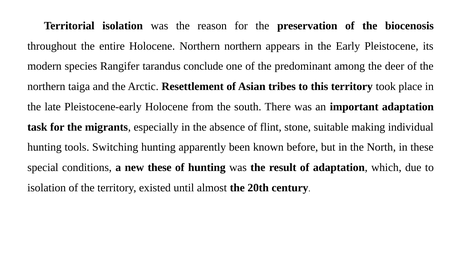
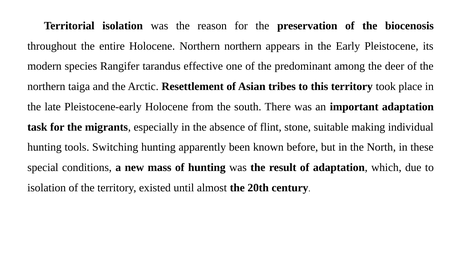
conclude: conclude -> effective (203, 66)
new these: these -> mass (160, 167)
